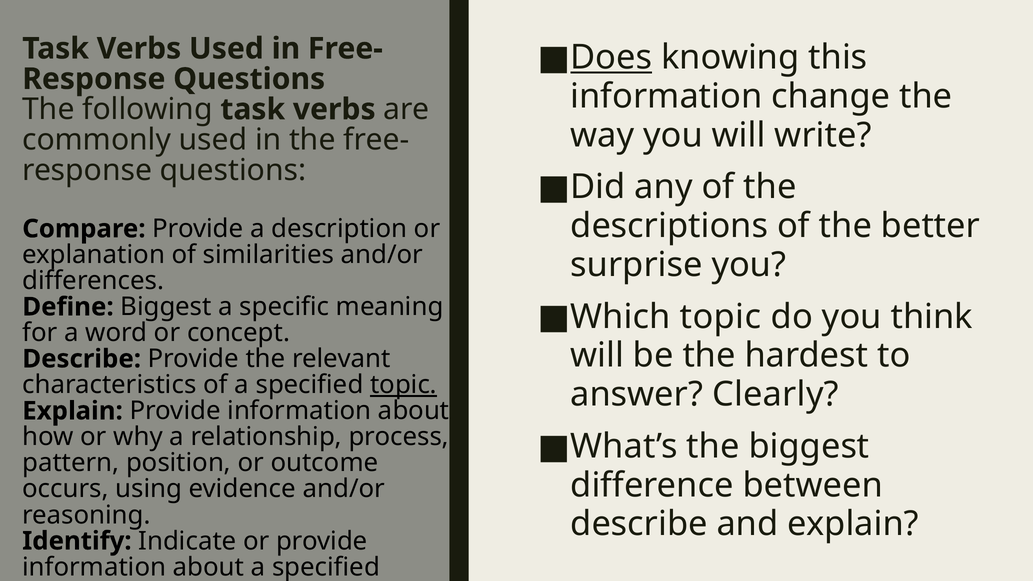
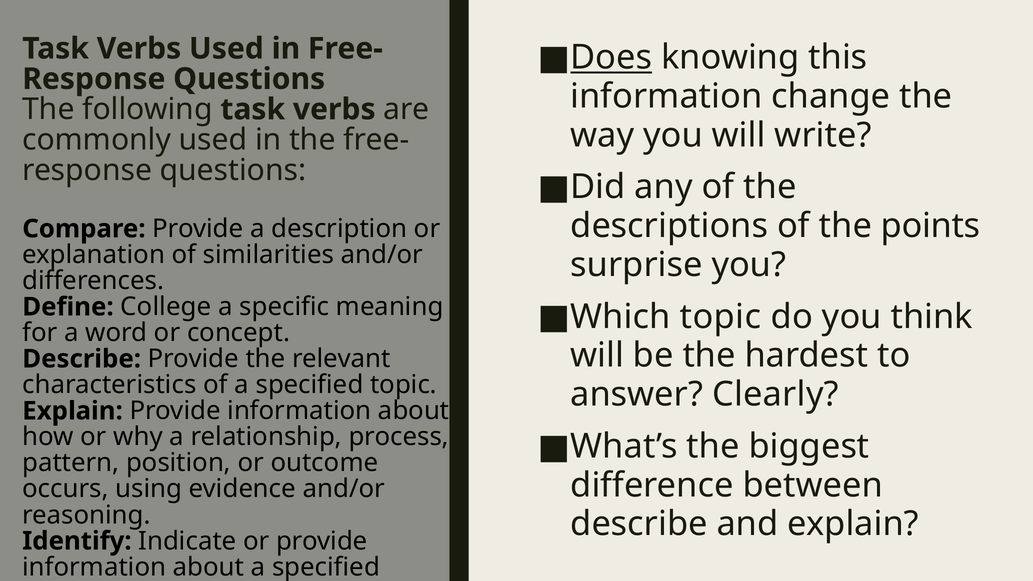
better: better -> points (931, 226)
Define Biggest: Biggest -> College (166, 307)
topic underline: present -> none (404, 385)
